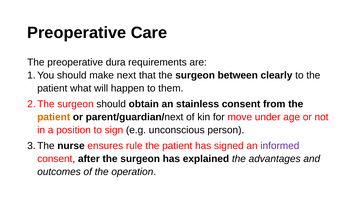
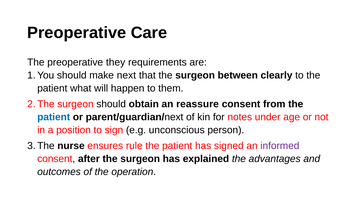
dura: dura -> they (116, 62)
stainless: stainless -> reassure (198, 104)
patient colour: orange -> blue (54, 117)
move: move -> notes (240, 117)
